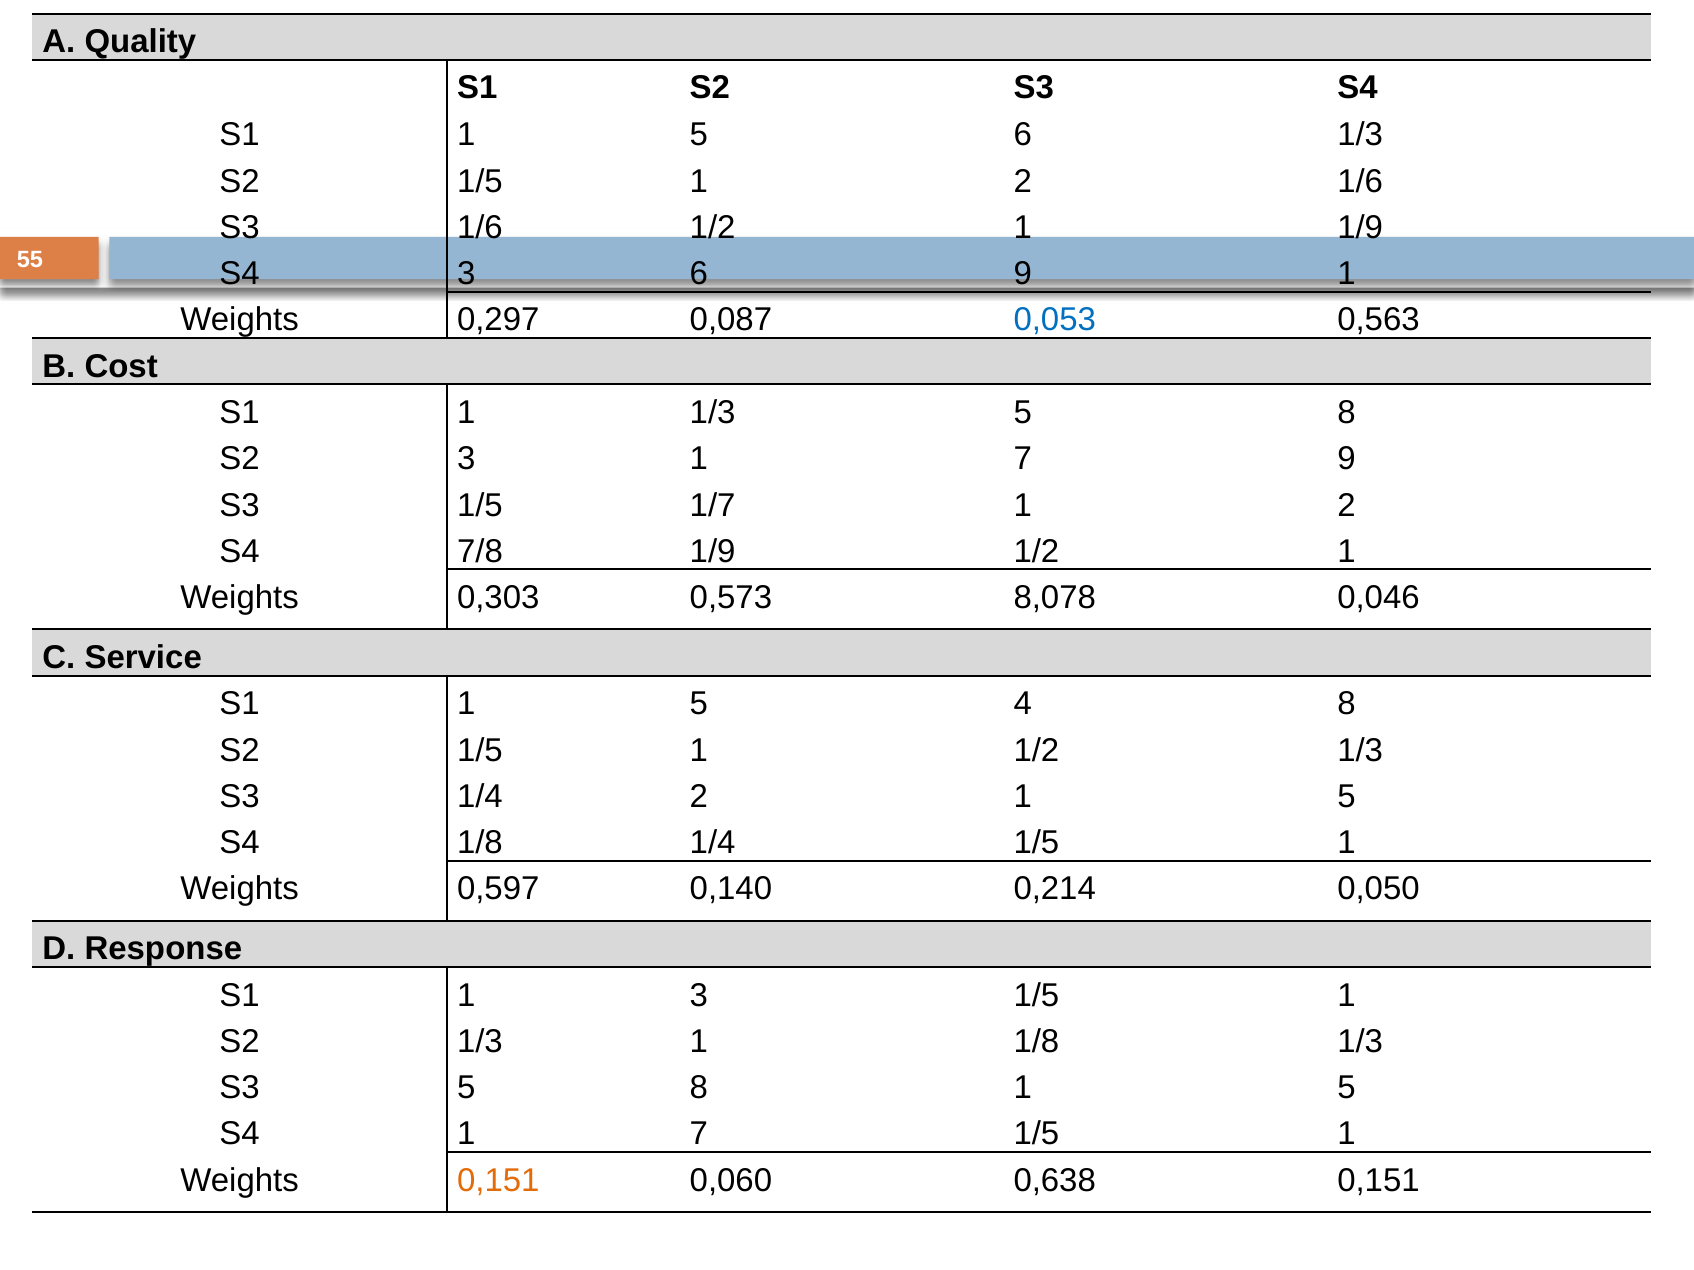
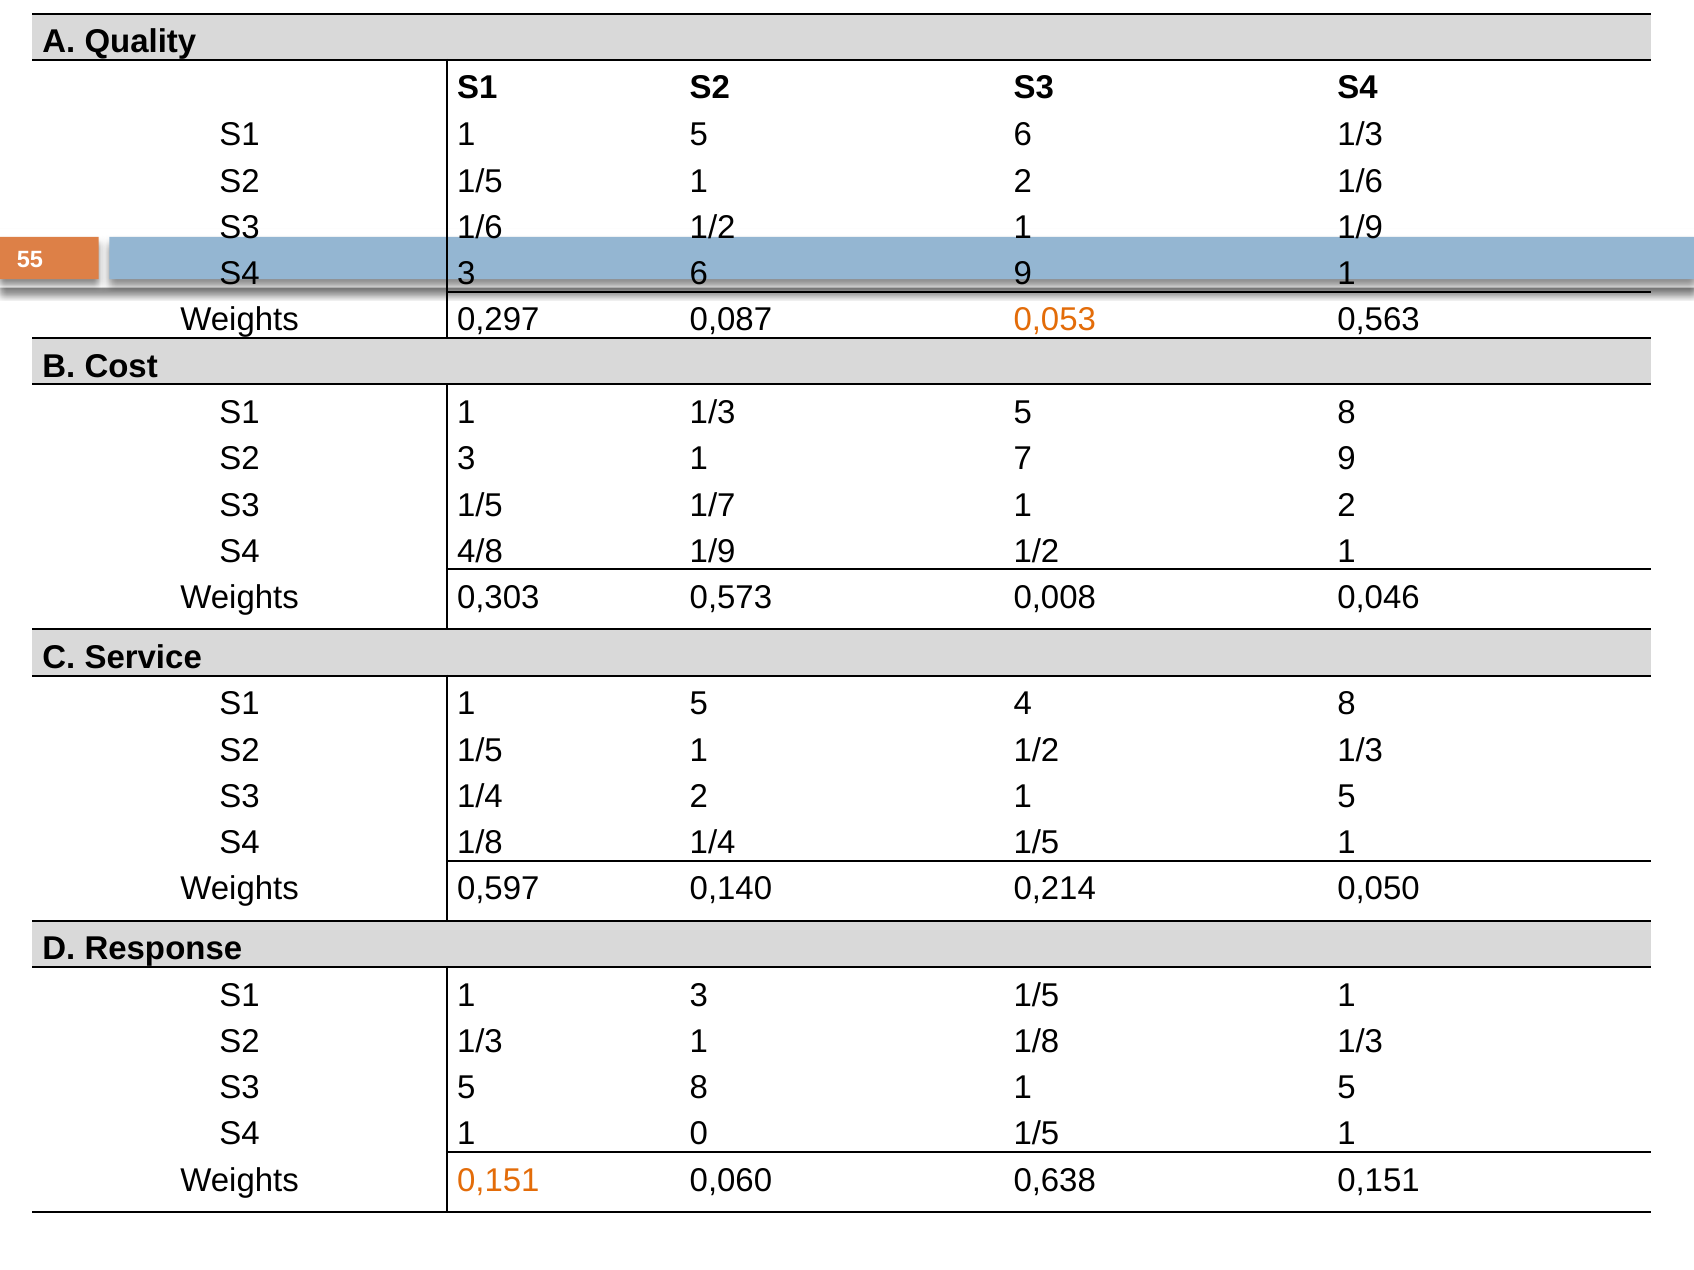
0,053 colour: blue -> orange (1055, 320)
7/8: 7/8 -> 4/8 (480, 552)
8,078: 8,078 -> 0,008 (1055, 598)
S4 1 7: 7 -> 0 (699, 1134)
